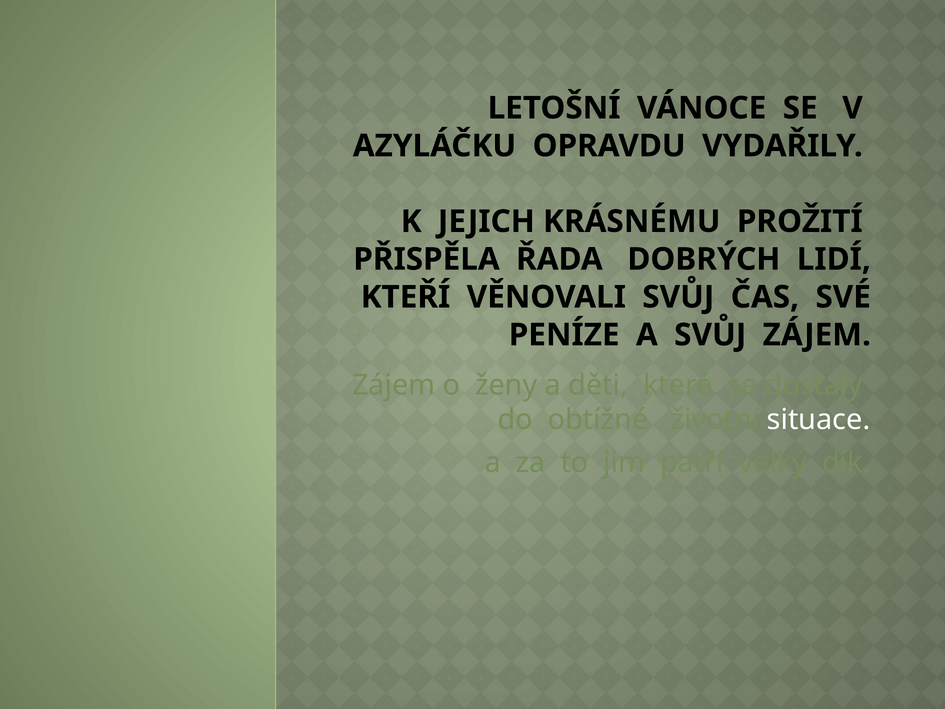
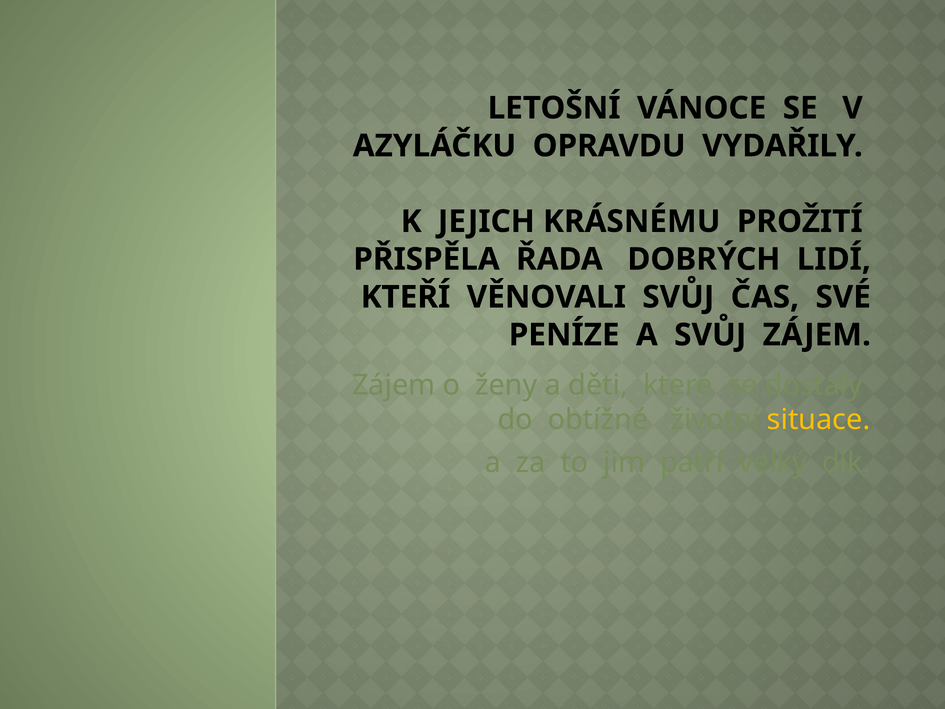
situace colour: white -> yellow (819, 420)
